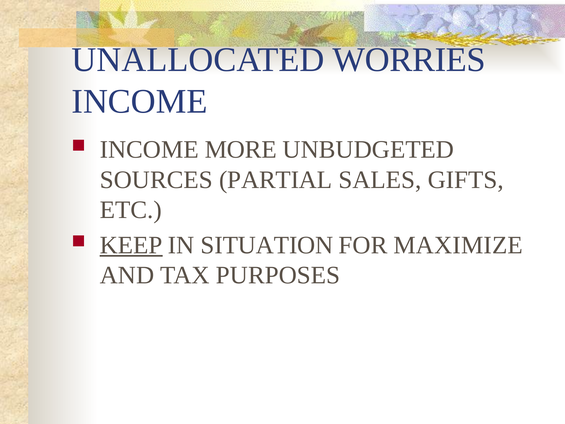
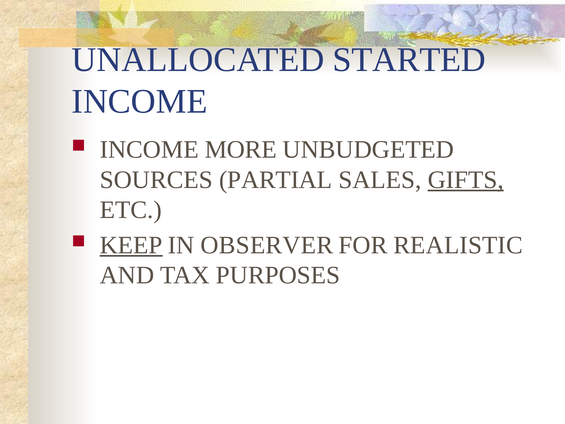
WORRIES: WORRIES -> STARTED (409, 60)
GIFTS underline: none -> present (466, 180)
SITUATION: SITUATION -> OBSERVER (267, 245)
MAXIMIZE: MAXIMIZE -> REALISTIC (458, 245)
